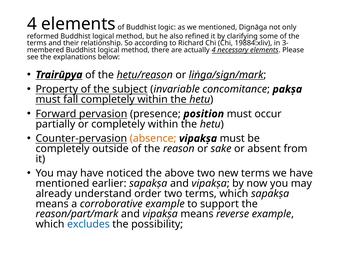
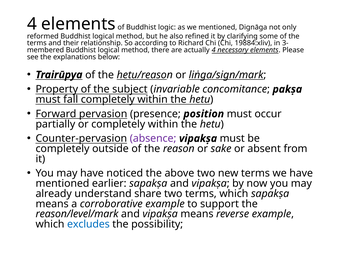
absence colour: orange -> purple (153, 139)
order: order -> share (148, 194)
reason/part/mark: reason/part/mark -> reason/level/mark (77, 214)
